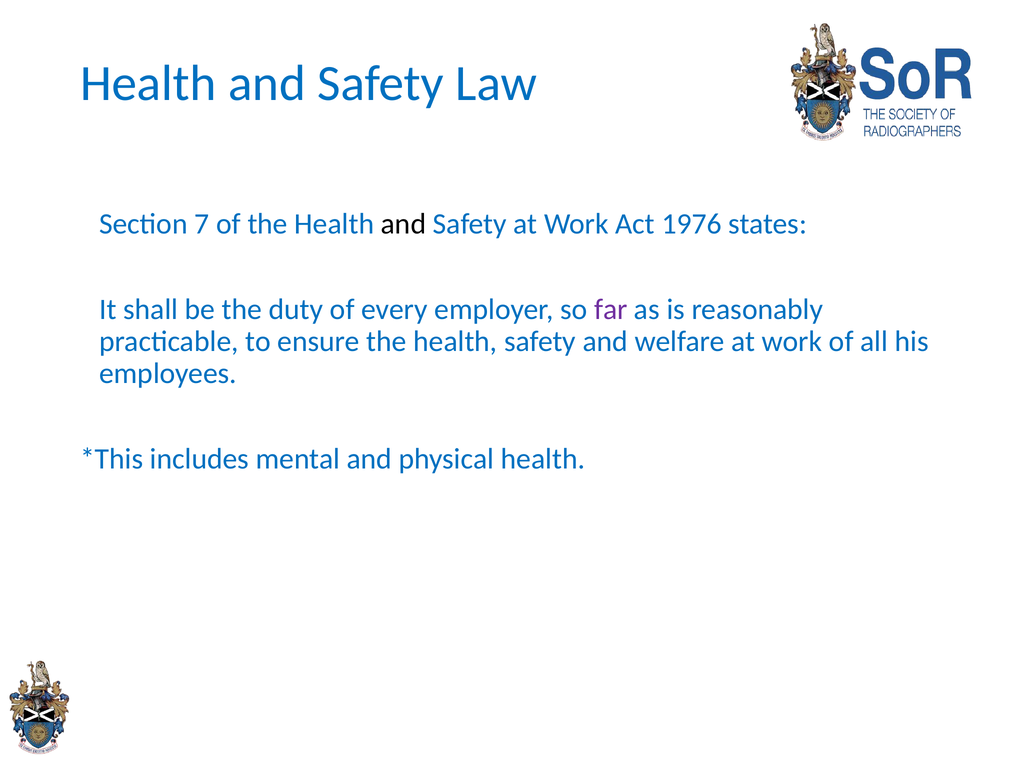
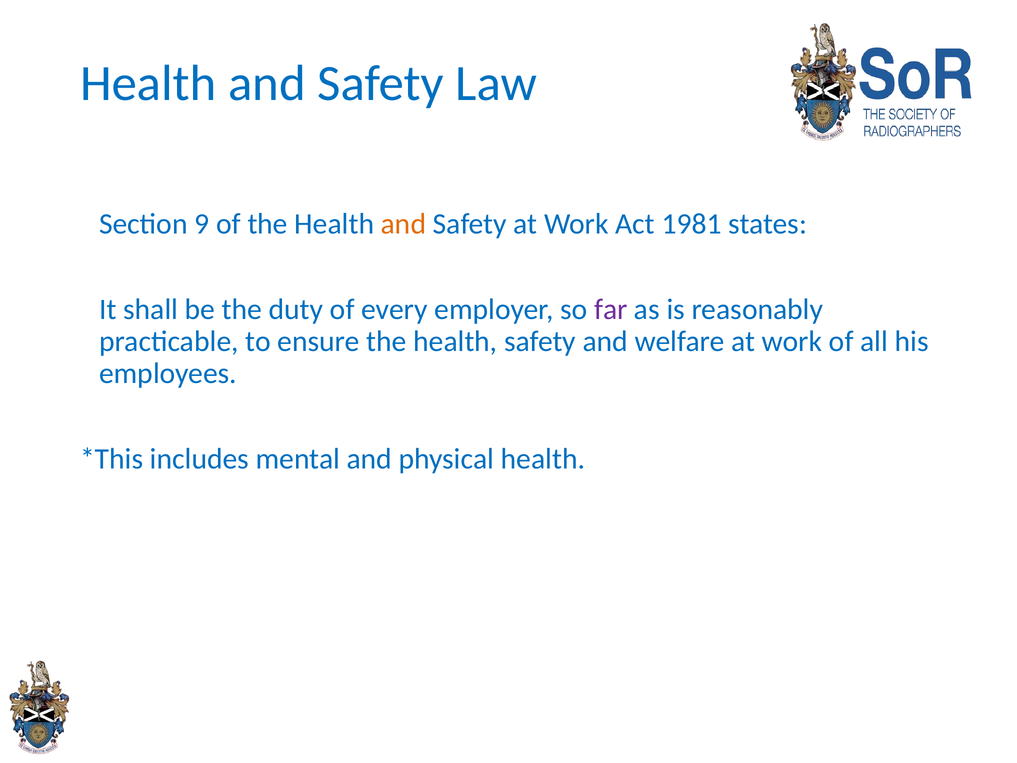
7: 7 -> 9 (202, 224)
and colour: black -> orange (403, 224)
1976: 1976 -> 1981 (692, 224)
